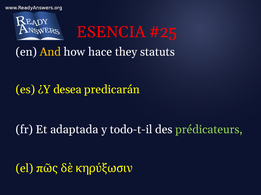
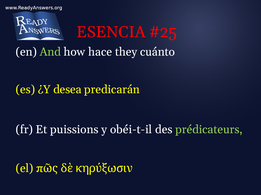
And colour: yellow -> light green (50, 52)
statuts: statuts -> cuánto (157, 52)
adaptada: adaptada -> puissions (74, 130)
todo-t-il: todo-t-il -> obéi-t-il (131, 130)
